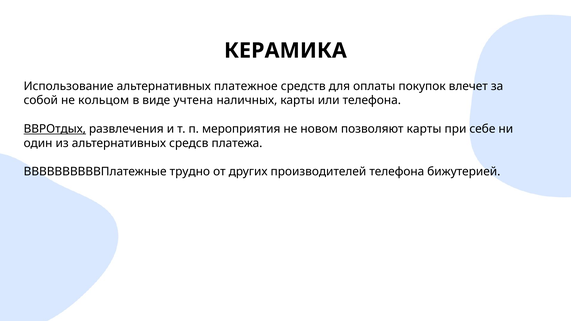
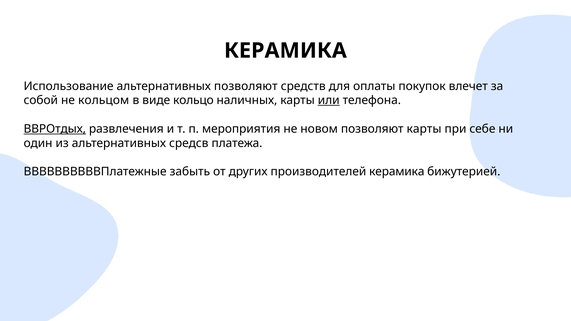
альтернативных платежное: платежное -> позволяют (246, 86)
учтена: учтена -> кольцо (193, 100)
или underline: none -> present (329, 100)
трудно: трудно -> забыть (190, 172)
производителей телефона: телефона -> керамика (397, 172)
